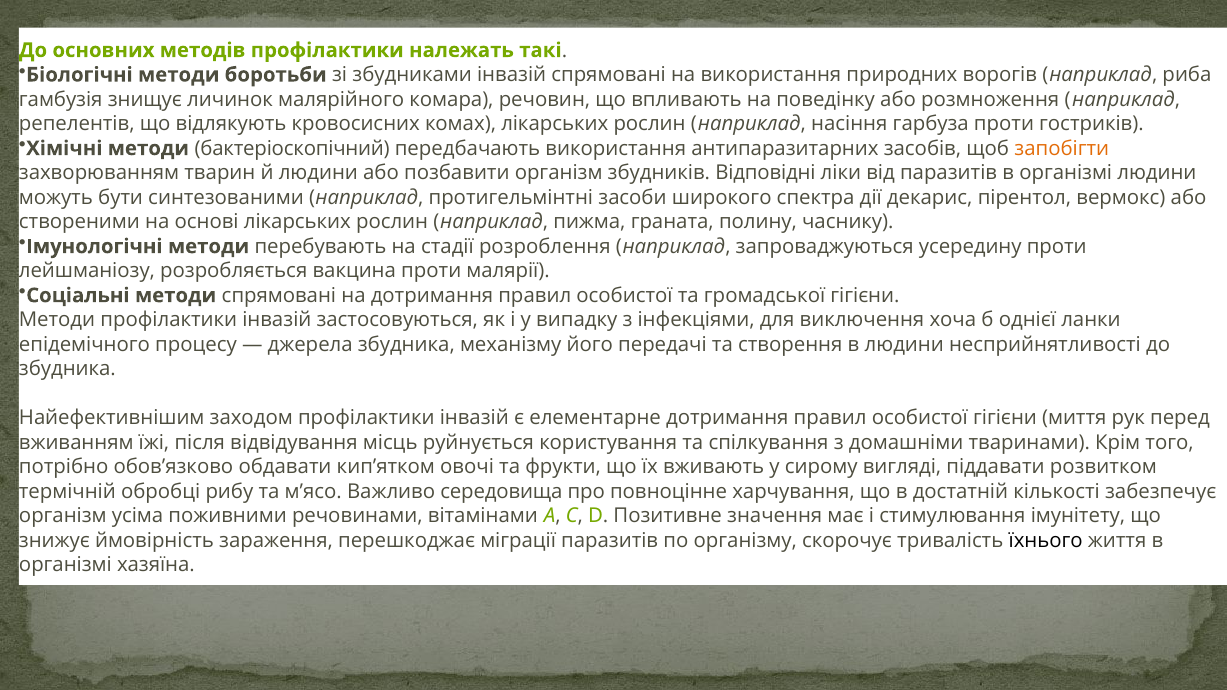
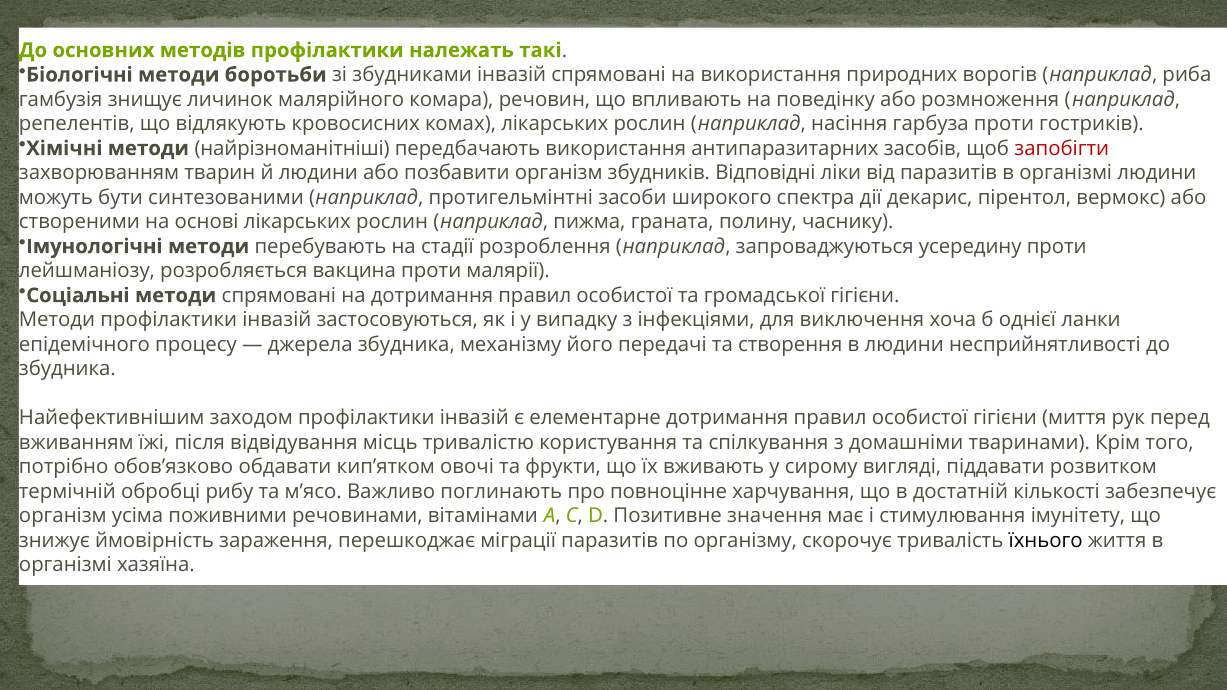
бактеріоскопічний: бактеріоскопічний -> найрізноманітніші (292, 148)
запобігти colour: orange -> red (1062, 148)
руйнується: руйнується -> тривалістю (478, 443)
середовища: середовища -> поглинають (501, 492)
